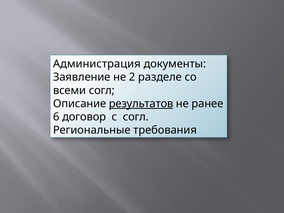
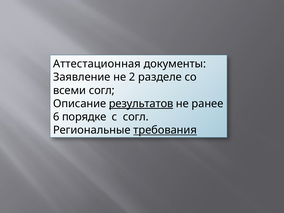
Администрация: Администрация -> Аттестационная (97, 64)
договор: договор -> порядке (84, 117)
требования underline: none -> present (165, 130)
